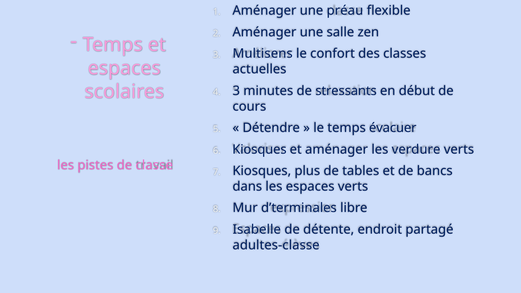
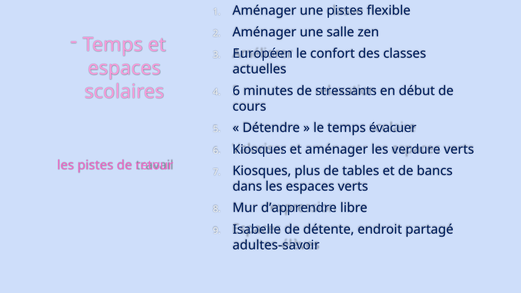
une préau: préau -> pistes (345, 11)
Multisens: Multisens -> Européen (263, 54)
3: 3 -> 6 (236, 91)
classe: classe -> retour (154, 165)
d’terminales: d’terminales -> d’apprendre (299, 208)
adultes-classe: adultes-classe -> adultes-savoir (276, 245)
